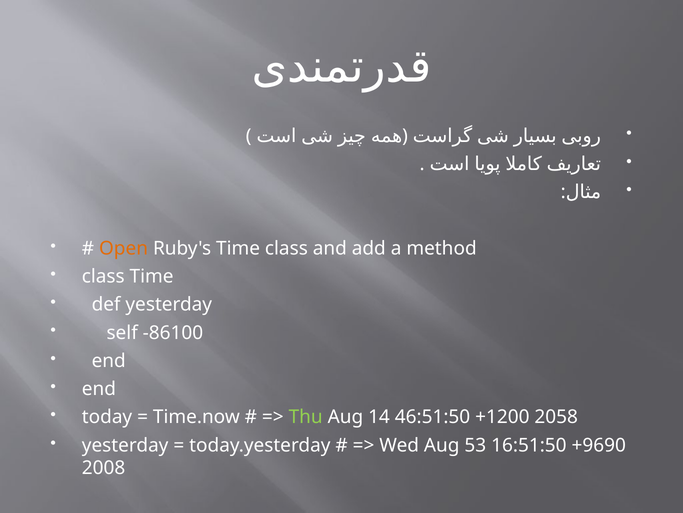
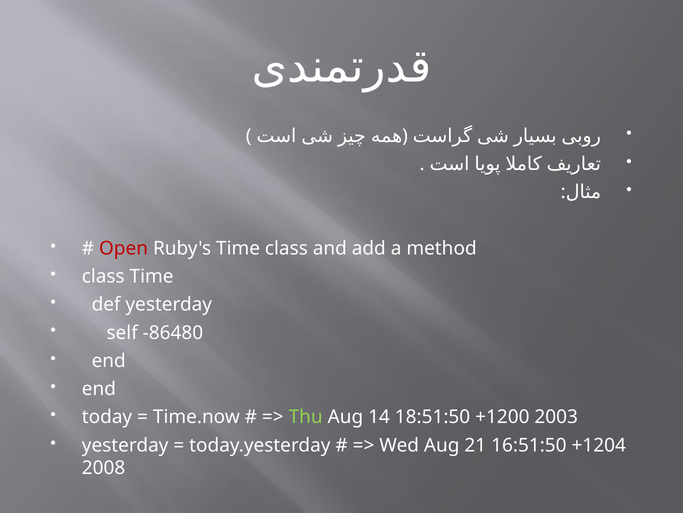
Open colour: orange -> red (124, 248)
-86100: -86100 -> -86480 (173, 332)
46:51:50: 46:51:50 -> 18:51:50 (433, 417)
2058: 2058 -> 2003 (556, 417)
53: 53 -> 21 (475, 445)
+9690: +9690 -> +1204 (599, 445)
